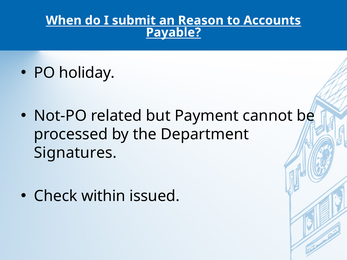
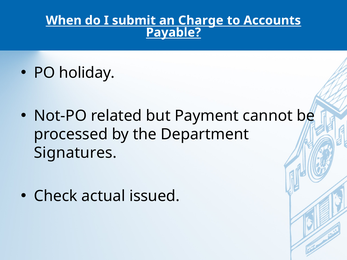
Reason: Reason -> Charge (201, 20)
within: within -> actual (103, 196)
